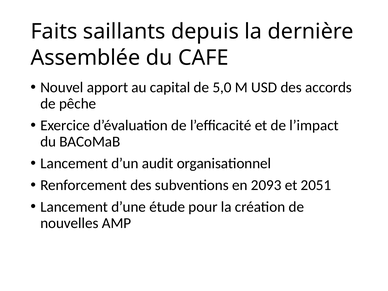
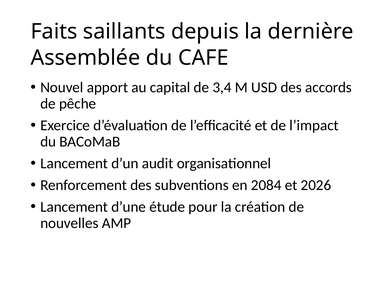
5,0: 5,0 -> 3,4 (222, 87)
2093: 2093 -> 2084 (266, 185)
2051: 2051 -> 2026 (316, 185)
